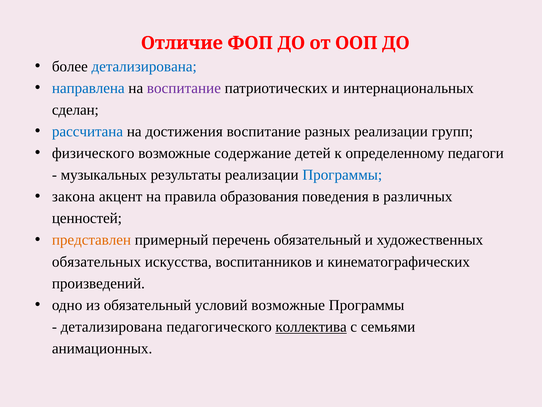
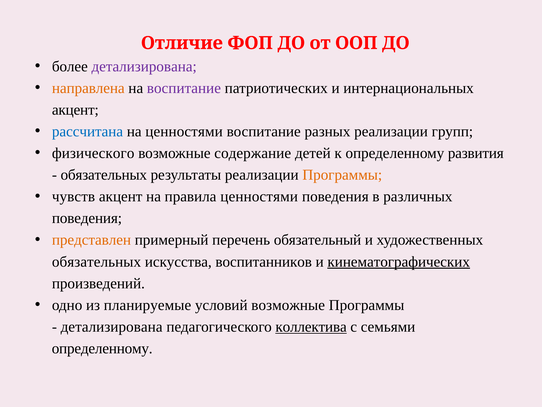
детализирована colour: blue -> purple (144, 66)
направлена colour: blue -> orange (88, 88)
сделан: сделан -> акцент (75, 110)
на достижения: достижения -> ценностями (184, 131)
педагоги: педагоги -> развития (476, 153)
музыкальных: музыкальных -> обязательных (104, 175)
Программы colour: blue -> orange (342, 175)
закона: закона -> чувств (73, 196)
правила образования: образования -> ценностями (259, 196)
ценностей: ценностей -> поведения (87, 218)
кинематографических underline: none -> present (399, 261)
из обязательный: обязательный -> планируемые (147, 305)
анимационных: анимационных -> определенному (102, 348)
